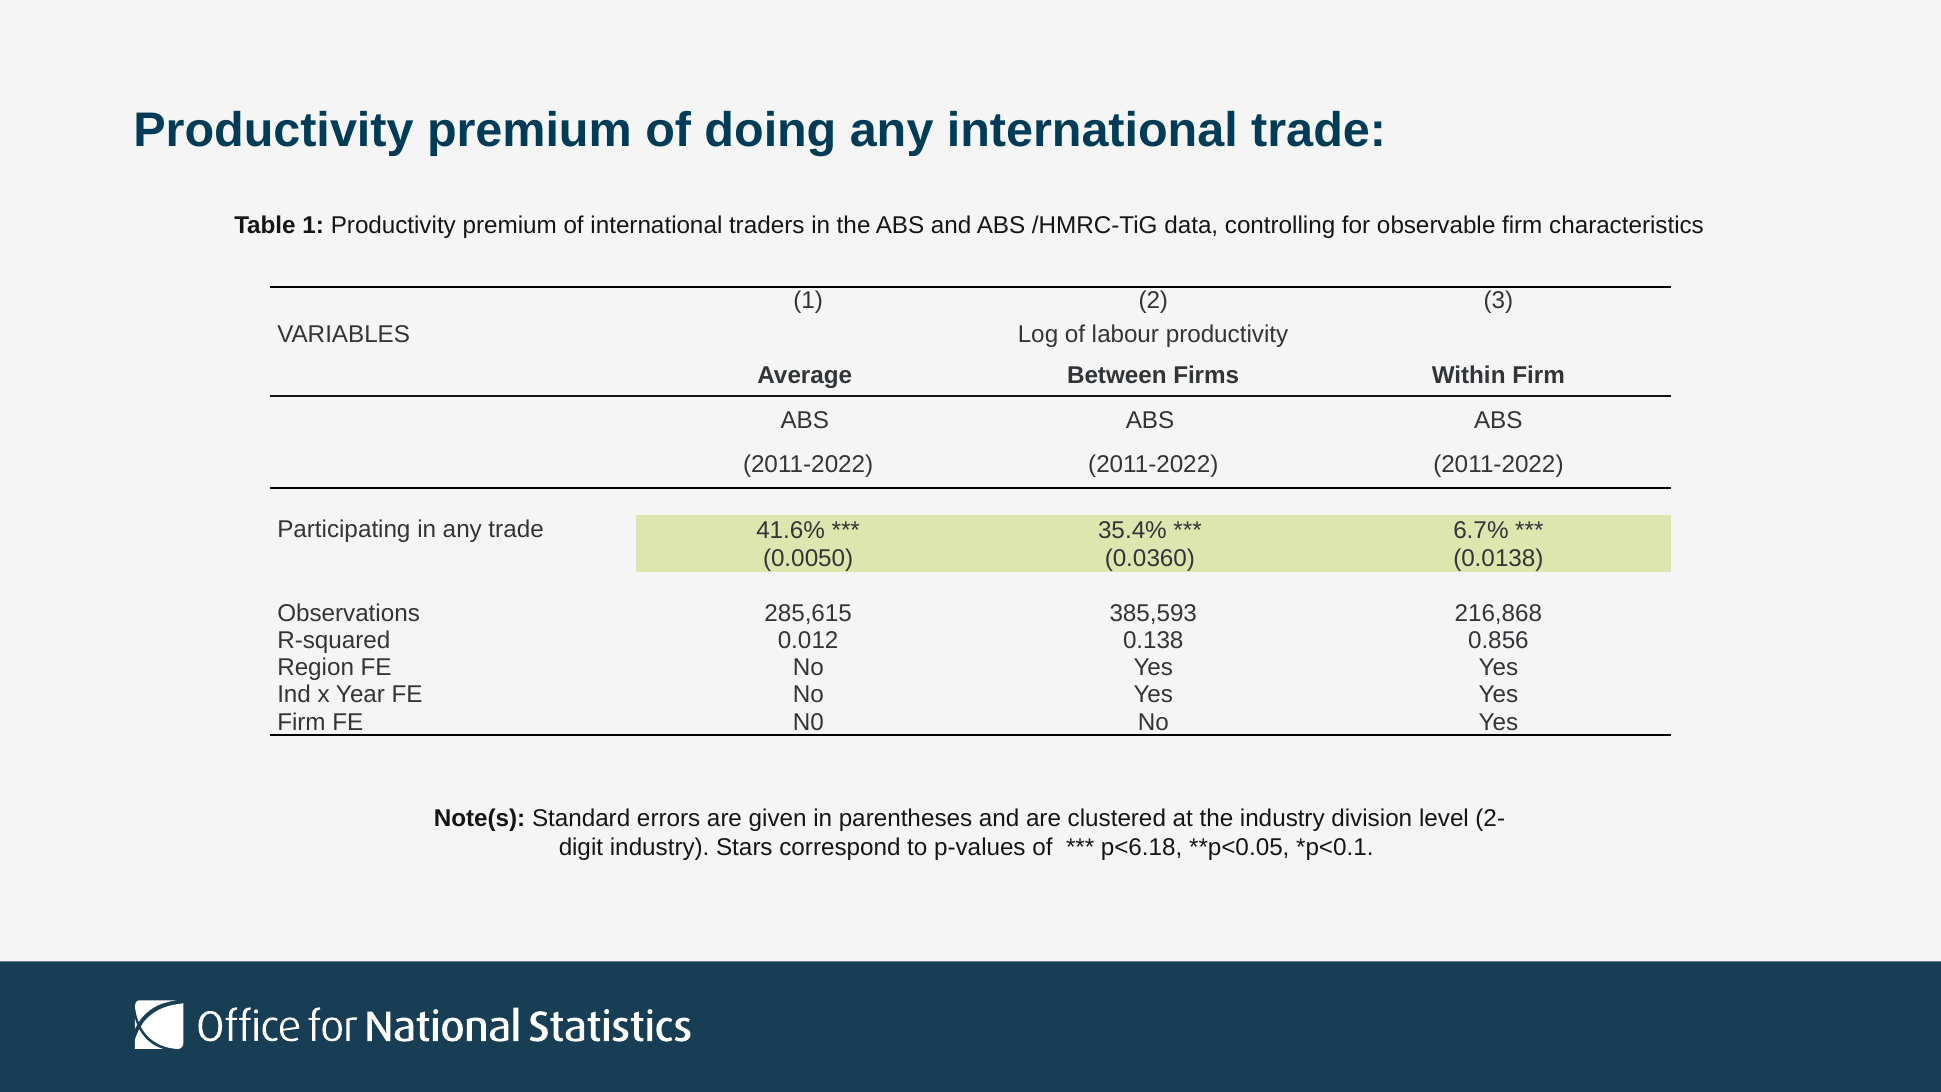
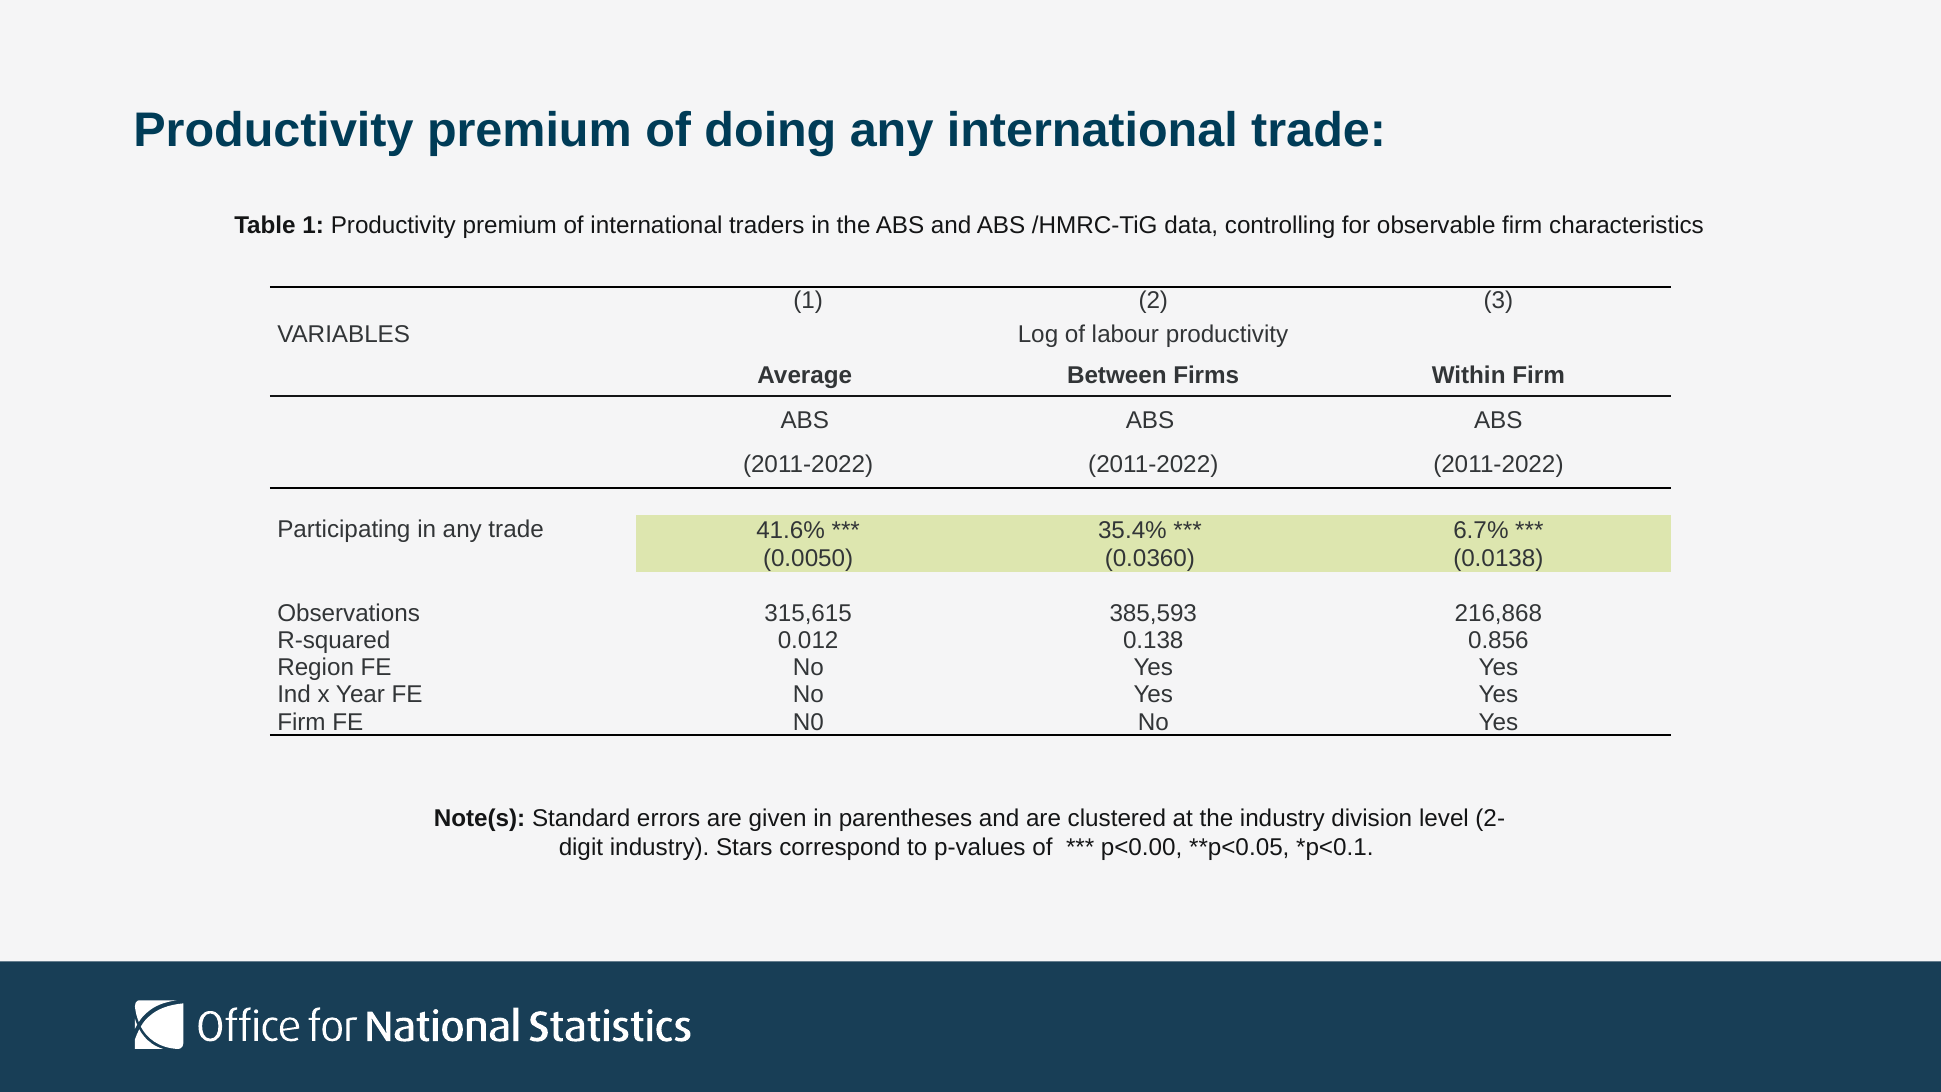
285,615: 285,615 -> 315,615 (808, 613)
p<6.18: p<6.18 -> p<0.00 (1142, 848)
